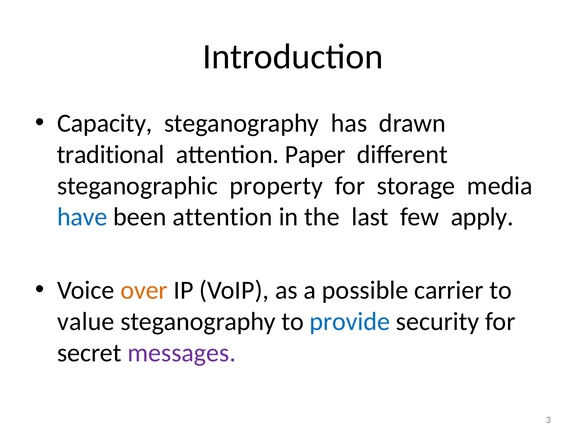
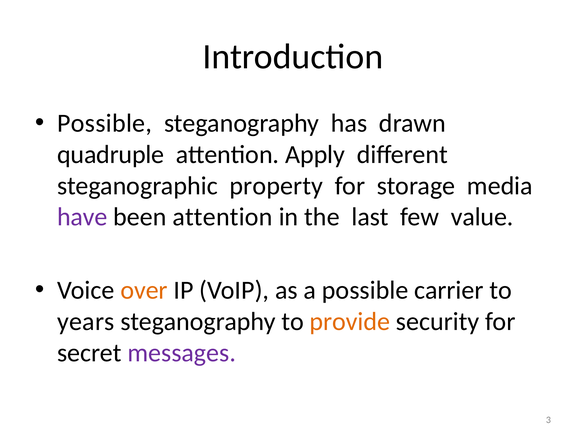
Capacity: Capacity -> Possible (105, 123)
traditional: traditional -> quadruple (111, 154)
Paper: Paper -> Apply (315, 154)
have colour: blue -> purple (82, 217)
apply: apply -> value (482, 217)
value: value -> years (86, 321)
provide colour: blue -> orange (350, 321)
